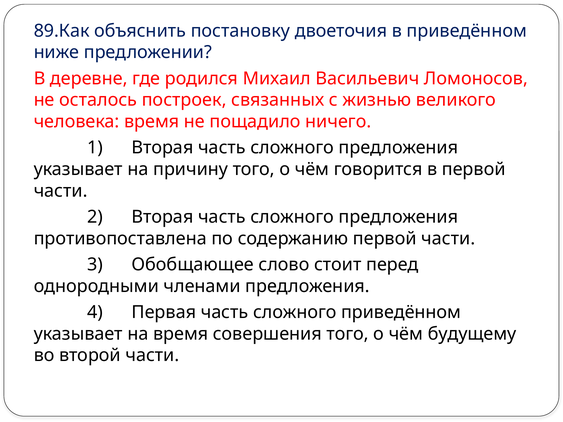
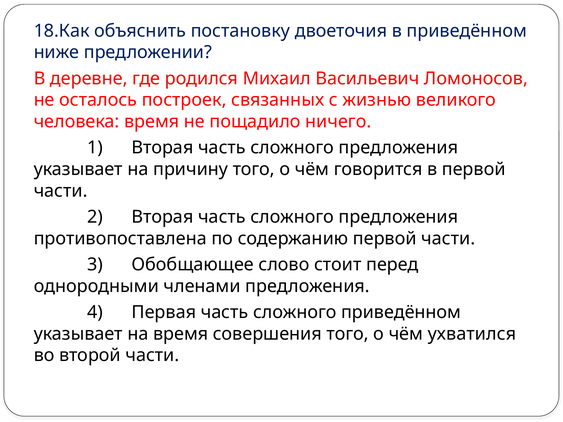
89.Как: 89.Как -> 18.Как (62, 31)
будущему: будущему -> ухватился (472, 334)
